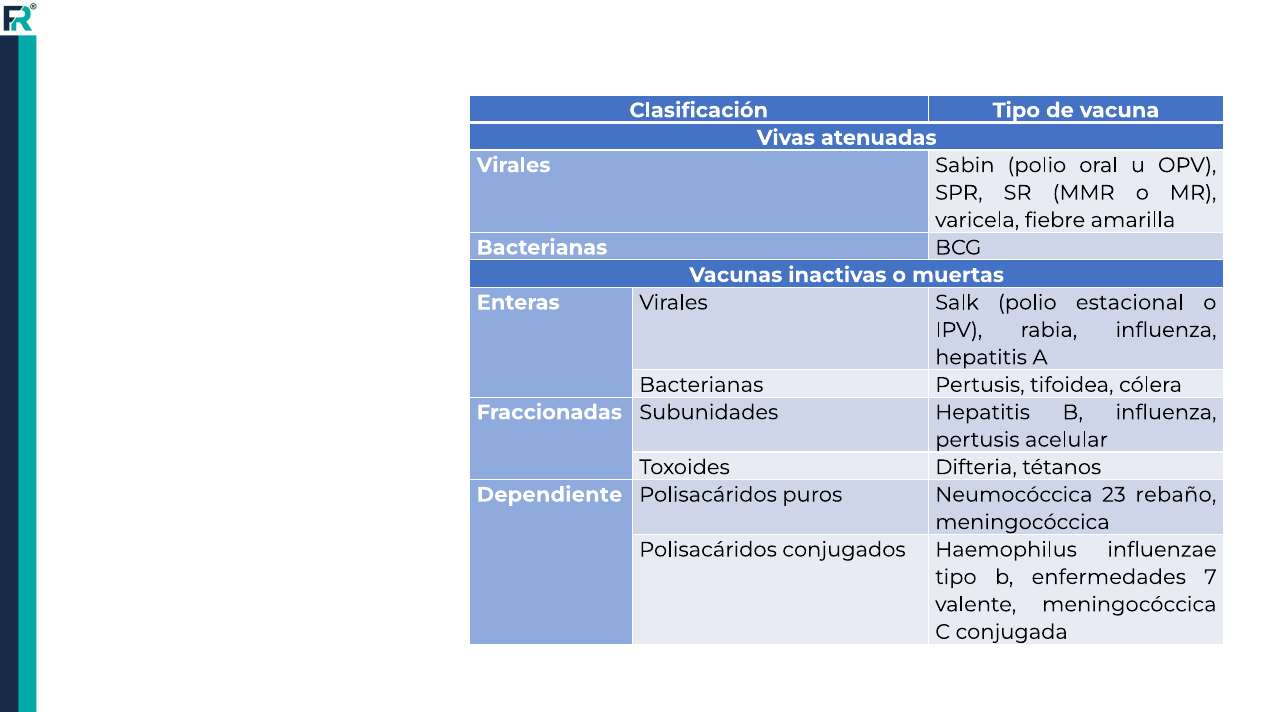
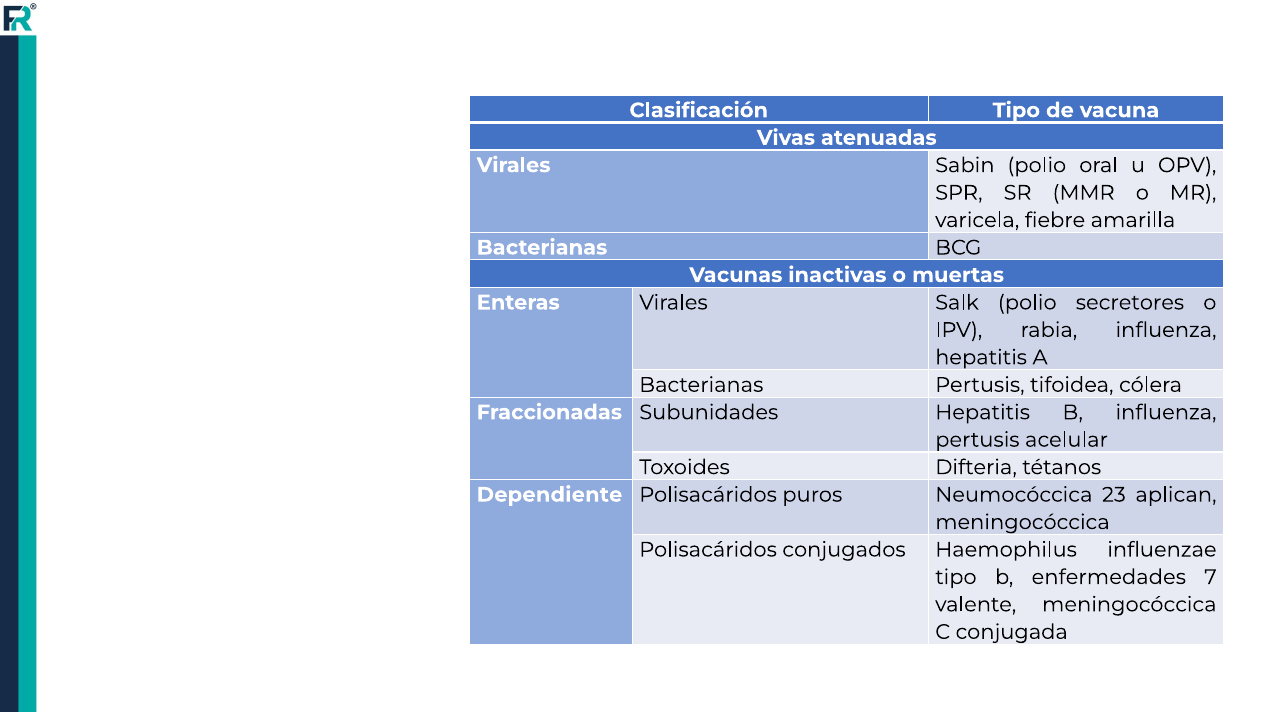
estacional: estacional -> secretores (1130, 302)
rebaño: rebaño -> aplican (1176, 494)
